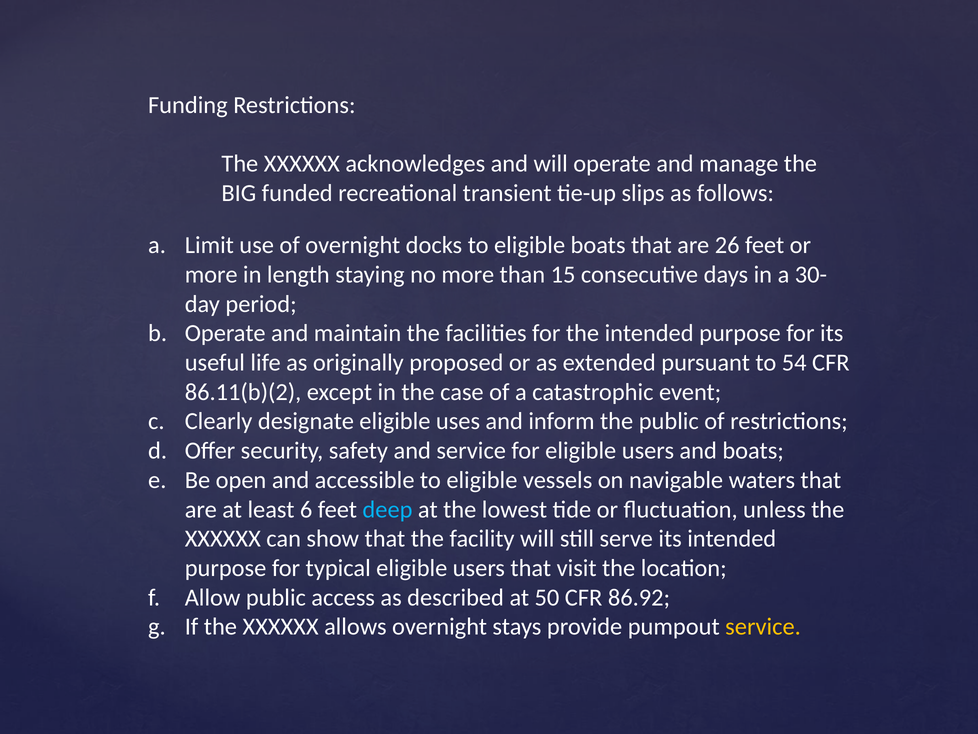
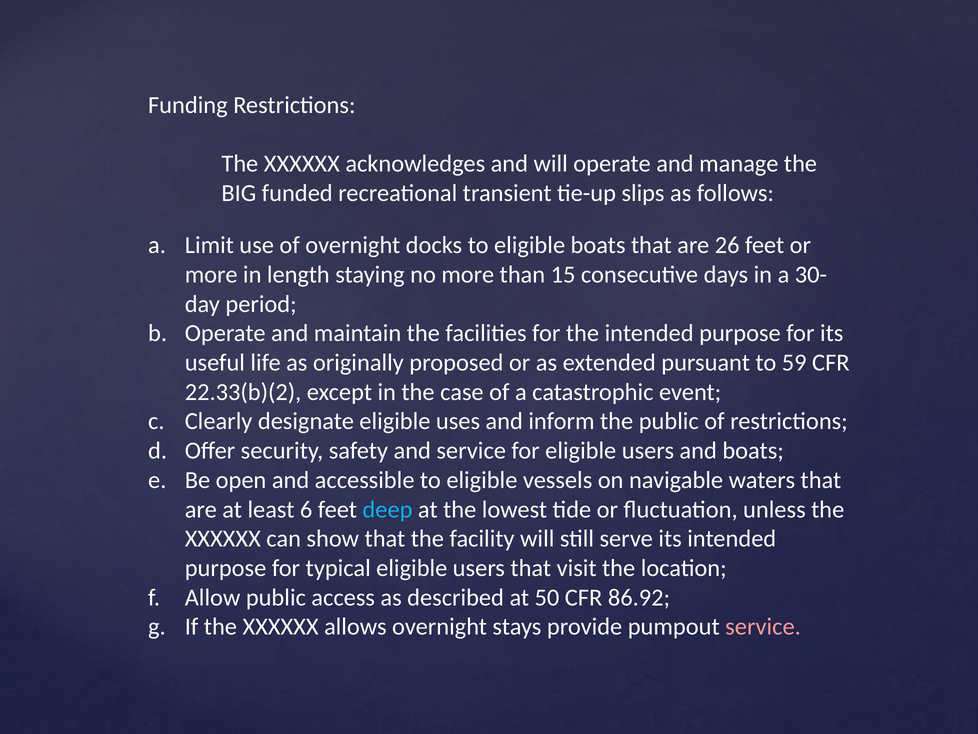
54: 54 -> 59 (794, 362)
86.11(b)(2: 86.11(b)(2 -> 22.33(b)(2 (243, 392)
service colour: yellow -> pink (763, 626)
